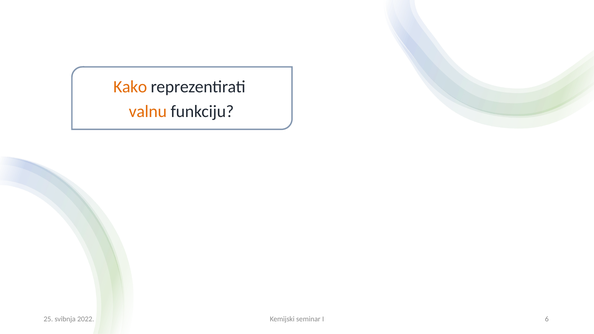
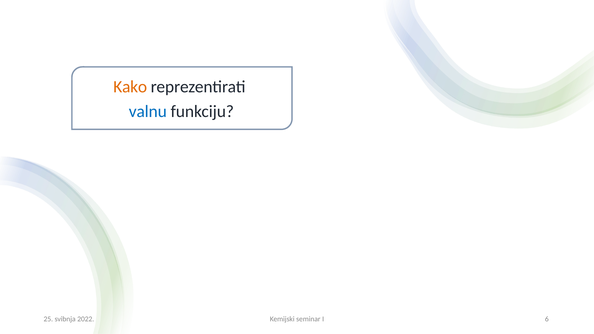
valnu colour: orange -> blue (148, 112)
